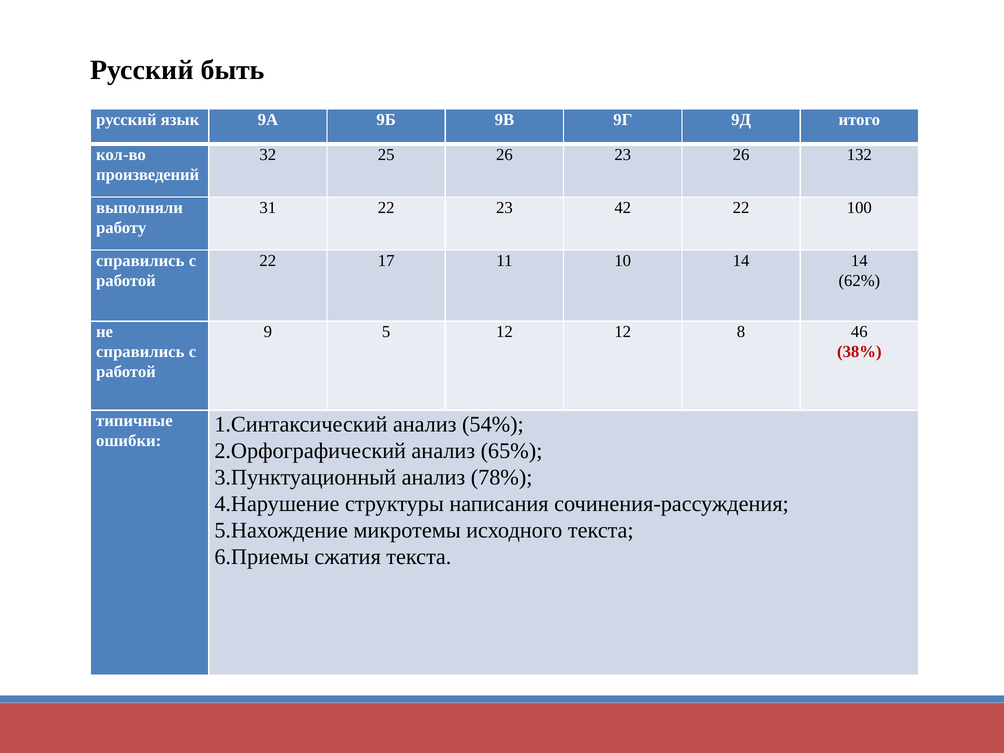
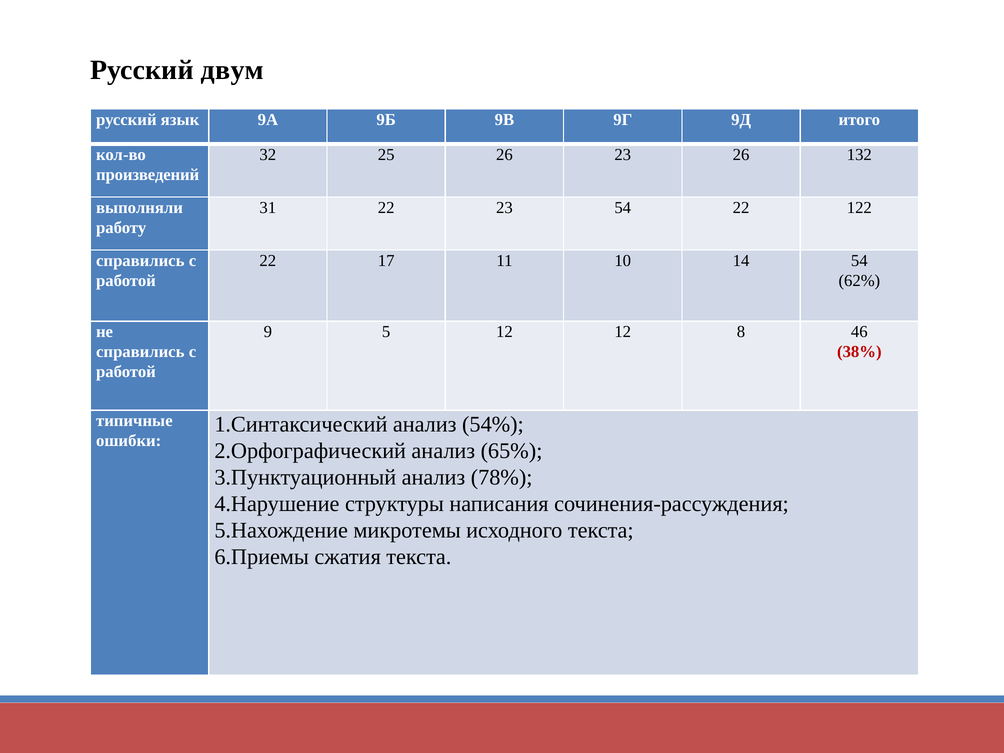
быть: быть -> двум (232, 70)
23 42: 42 -> 54 (623, 208)
100: 100 -> 122 (859, 208)
14 14: 14 -> 54 (859, 261)
